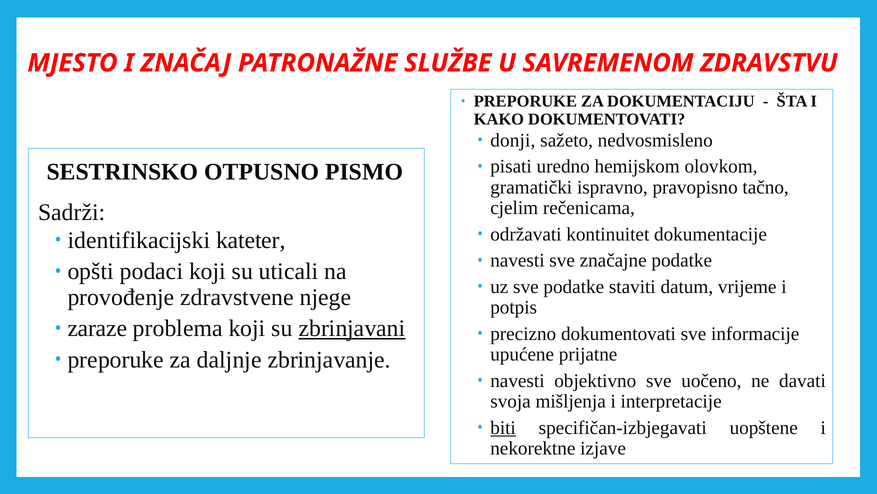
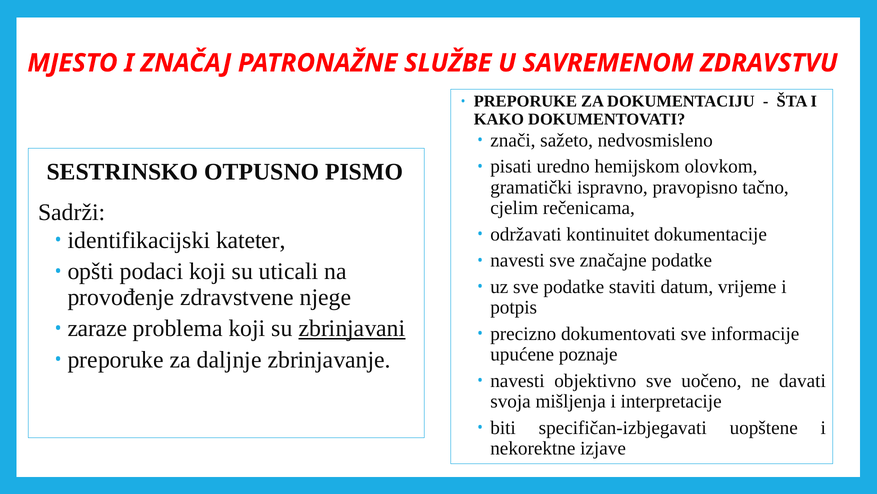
donji: donji -> znači (513, 140)
prijatne: prijatne -> poznaje (588, 354)
biti underline: present -> none (503, 427)
